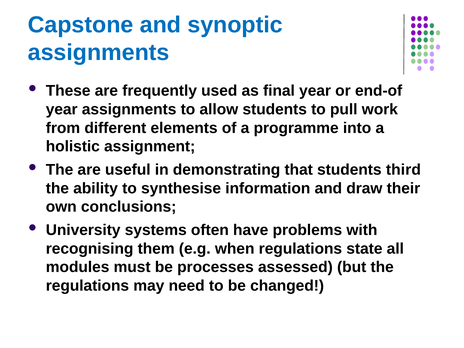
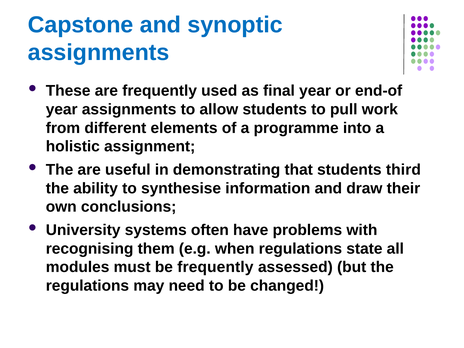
be processes: processes -> frequently (215, 267)
